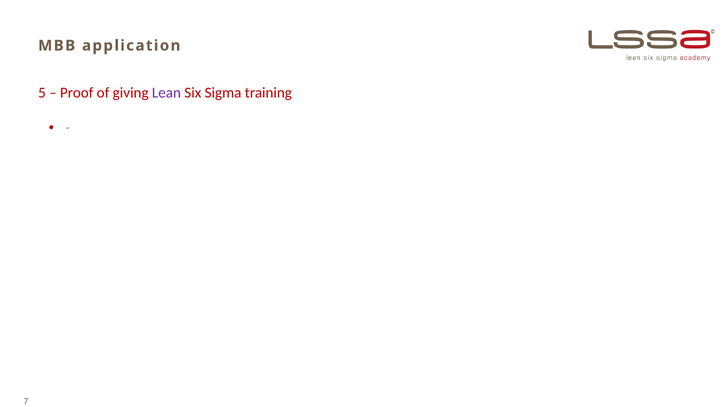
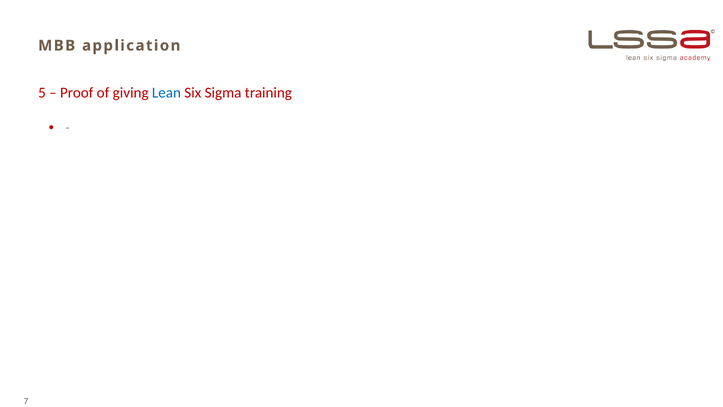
Lean colour: purple -> blue (166, 92)
